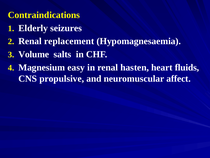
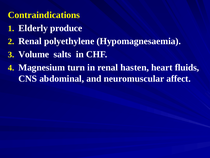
seizures: seizures -> produce (66, 28)
replacement: replacement -> polyethylene (69, 41)
easy: easy -> turn (76, 67)
propulsive: propulsive -> abdominal (62, 78)
